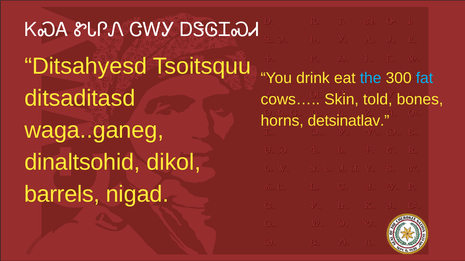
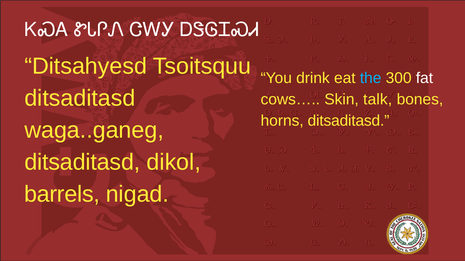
fat colour: light blue -> white (424, 78)
told: told -> talk (378, 100)
horns detsinatlav: detsinatlav -> ditsaditasd (348, 121)
dinaltsohid: dinaltsohid -> ditsaditasd (82, 163)
